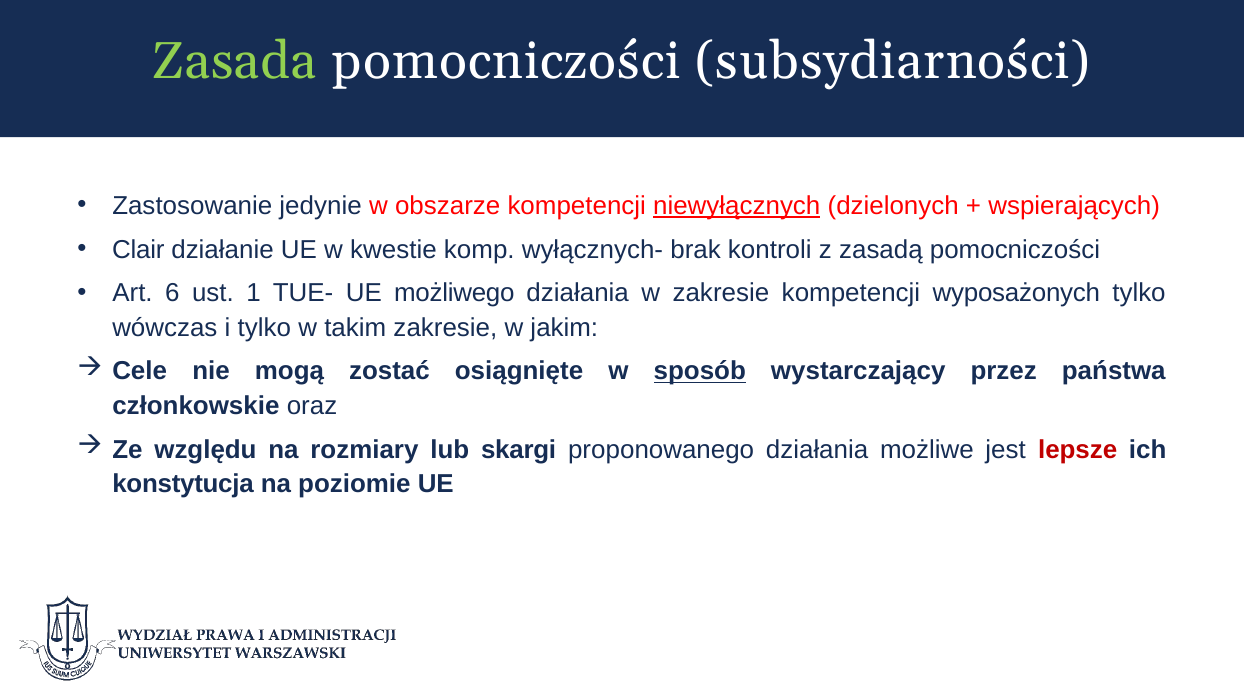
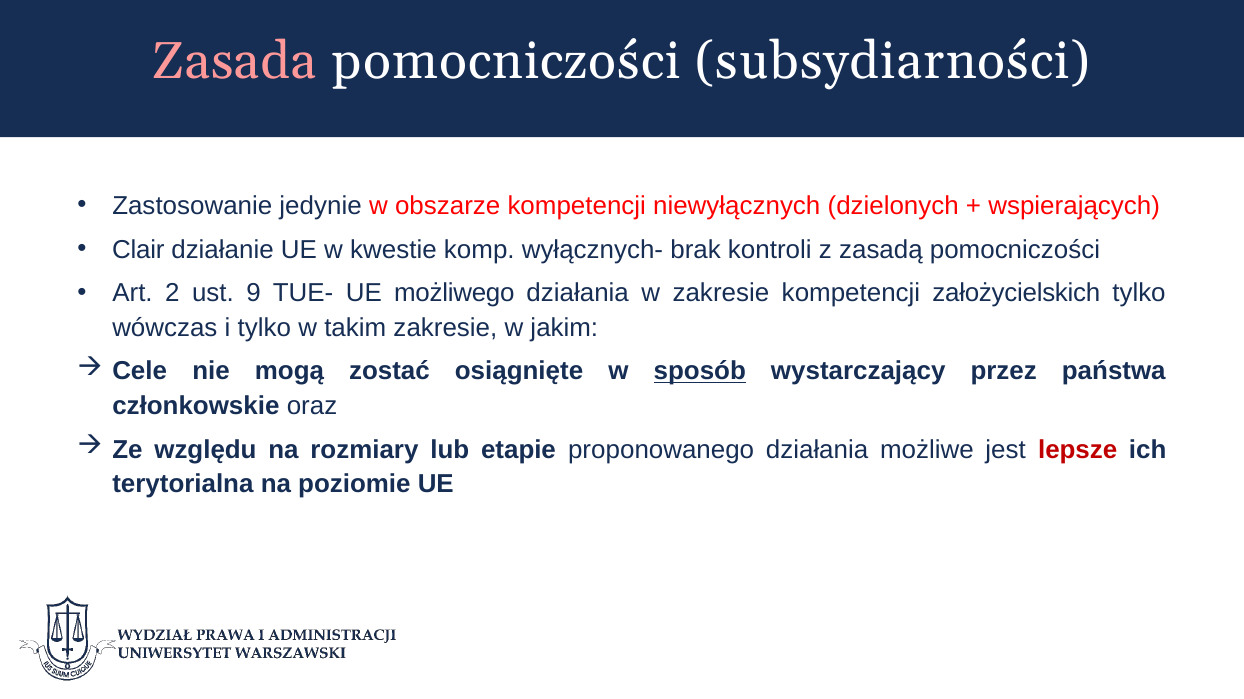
Zasada colour: light green -> pink (235, 61)
niewyłącznych underline: present -> none (737, 206)
6: 6 -> 2 (172, 294)
1: 1 -> 9 (254, 294)
wyposażonych: wyposażonych -> założycielskich (1016, 294)
skargi: skargi -> etapie (518, 450)
konstytucja: konstytucja -> terytorialna (183, 484)
